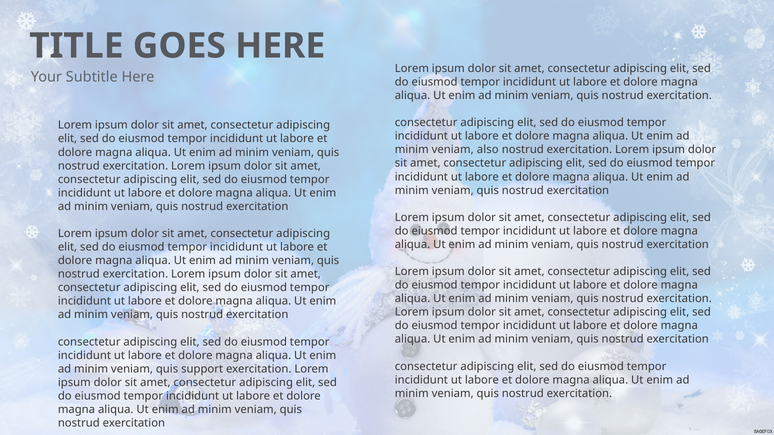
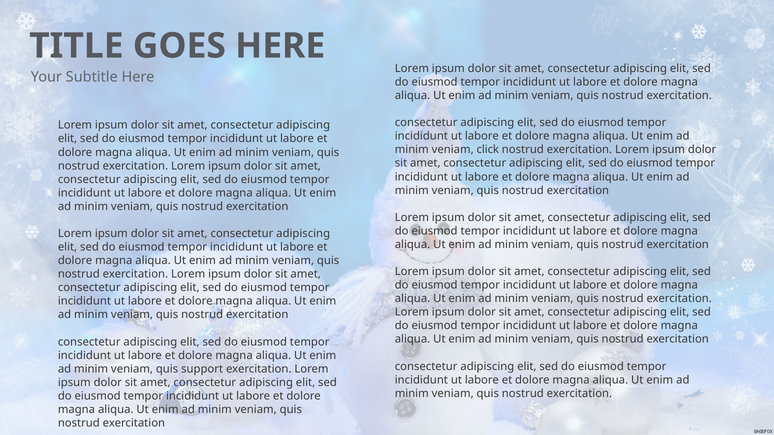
also: also -> click (488, 150)
